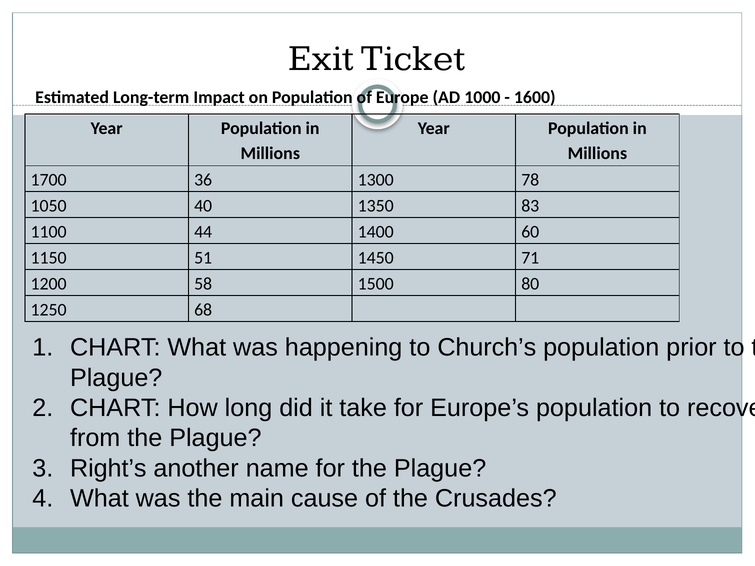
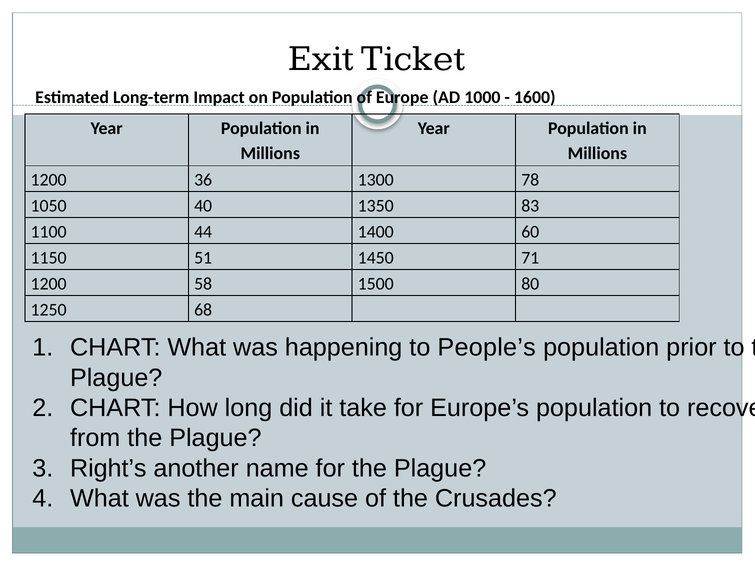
1700: 1700 -> 1200 (49, 180)
Church’s: Church’s -> People’s (487, 348)
